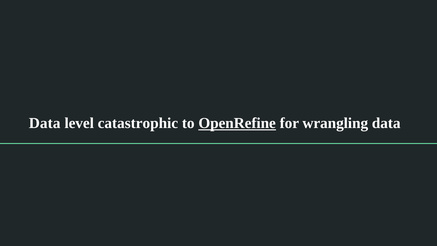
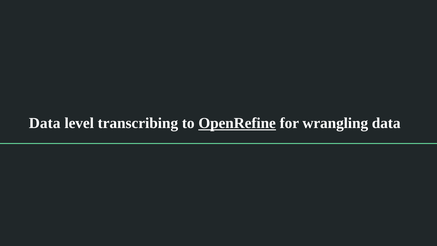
catastrophic: catastrophic -> transcribing (138, 123)
